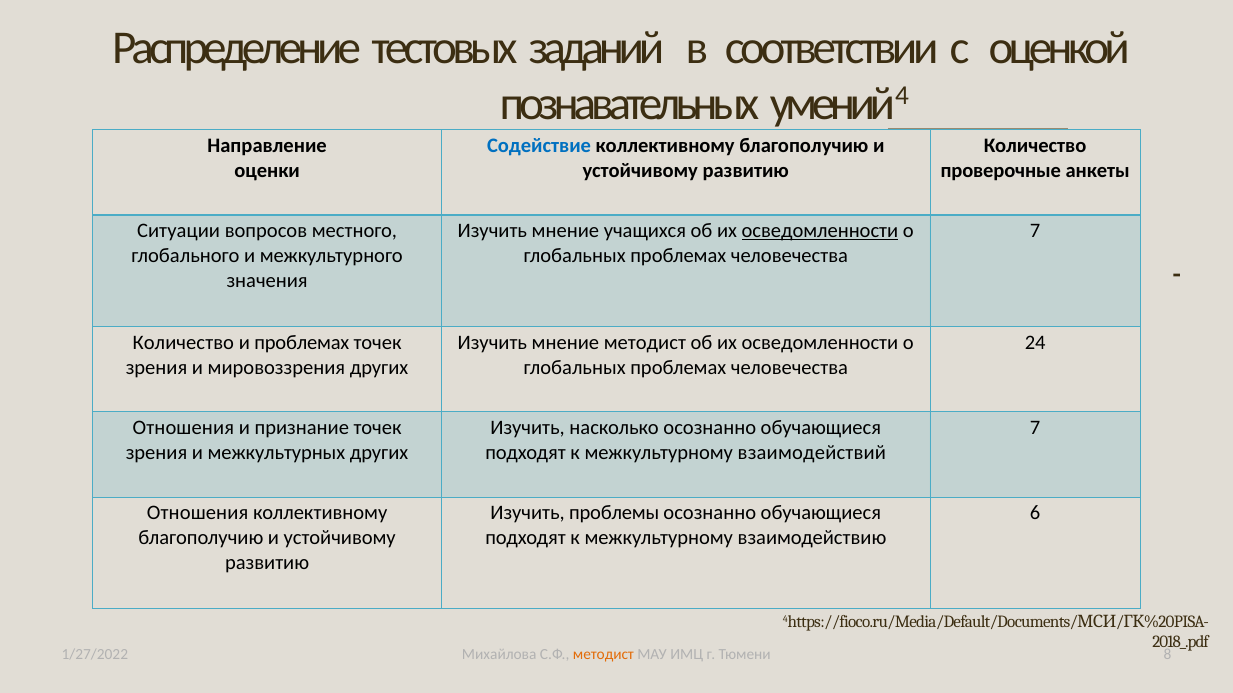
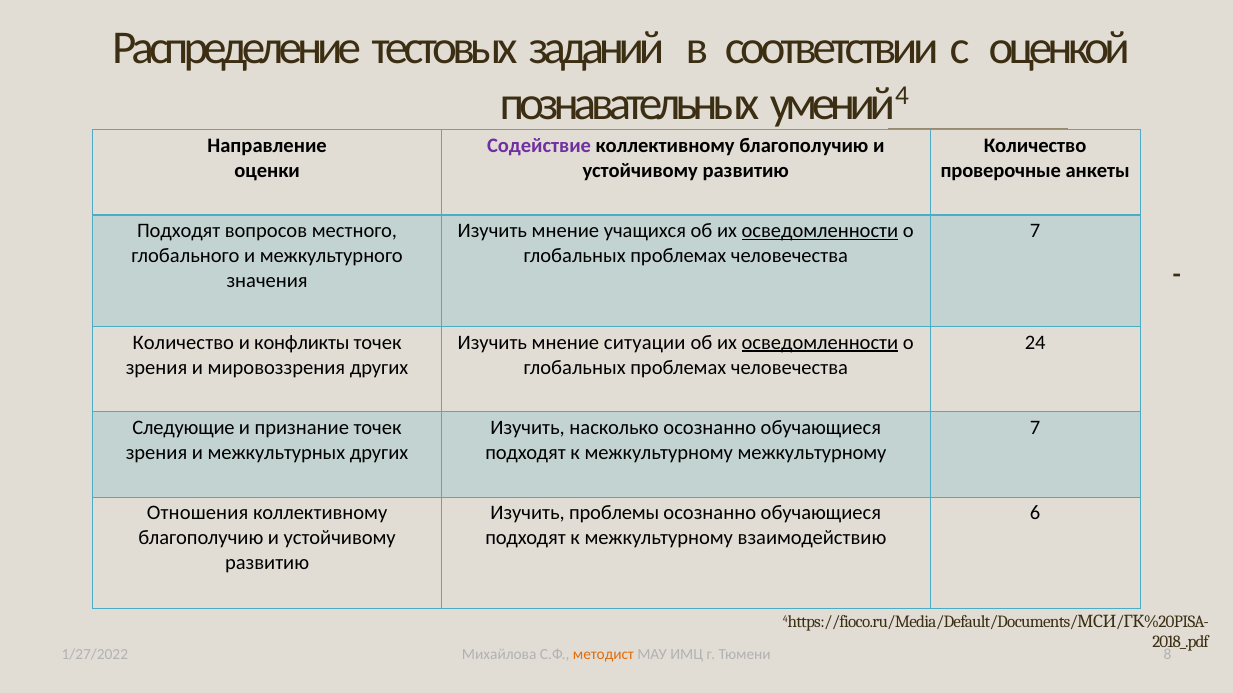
Содействие colour: blue -> purple (539, 145)
Ситуации: Ситуации -> Подходят (179, 231)
и проблемах: проблемах -> конфликты (302, 343)
мнение методист: методист -> ситуации (645, 343)
осведомленности underline: none -> present (820, 343)
Отношения: Отношения -> Следующие (183, 428)
межкультурному взаимодействий: взаимодействий -> межкультурному (812, 453)
